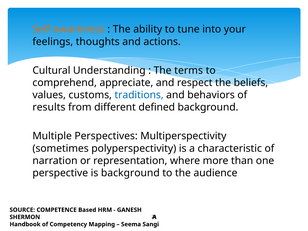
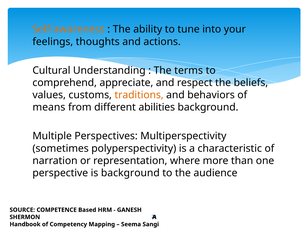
traditions colour: blue -> orange (139, 95)
results: results -> means (49, 107)
defined: defined -> abilities (157, 107)
